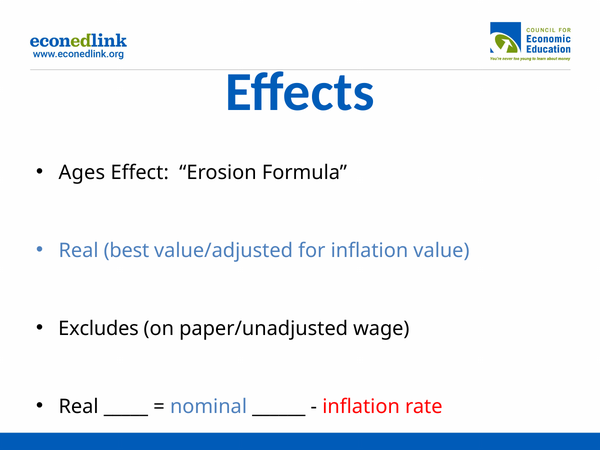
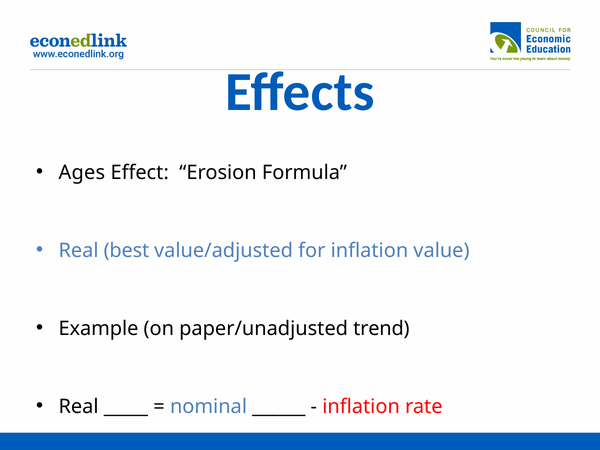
Excludes: Excludes -> Example (98, 328)
wage: wage -> trend (381, 328)
